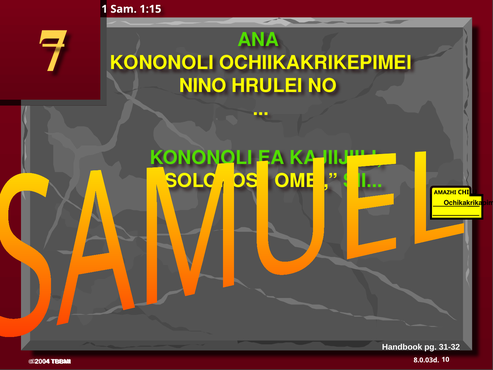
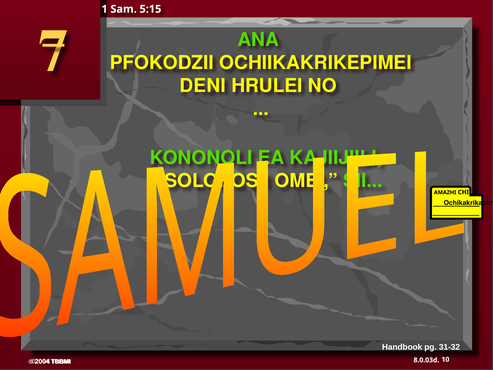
1:15: 1:15 -> 5:15 (150, 9)
KONONOLI: KONONOLI -> PFOKODZII (162, 63)
NINO: NINO -> DENI (203, 86)
